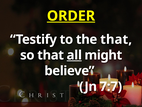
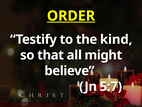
the that: that -> kind (116, 39)
all underline: present -> none (74, 55)
7:7: 7:7 -> 5:7 (111, 86)
